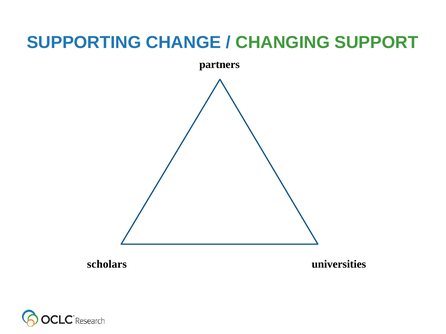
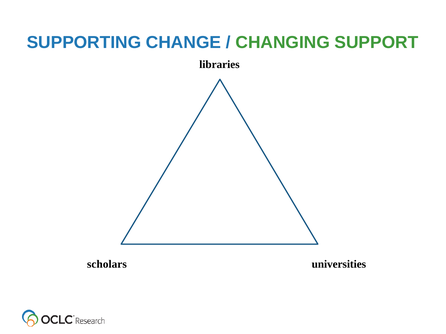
partners: partners -> libraries (219, 65)
